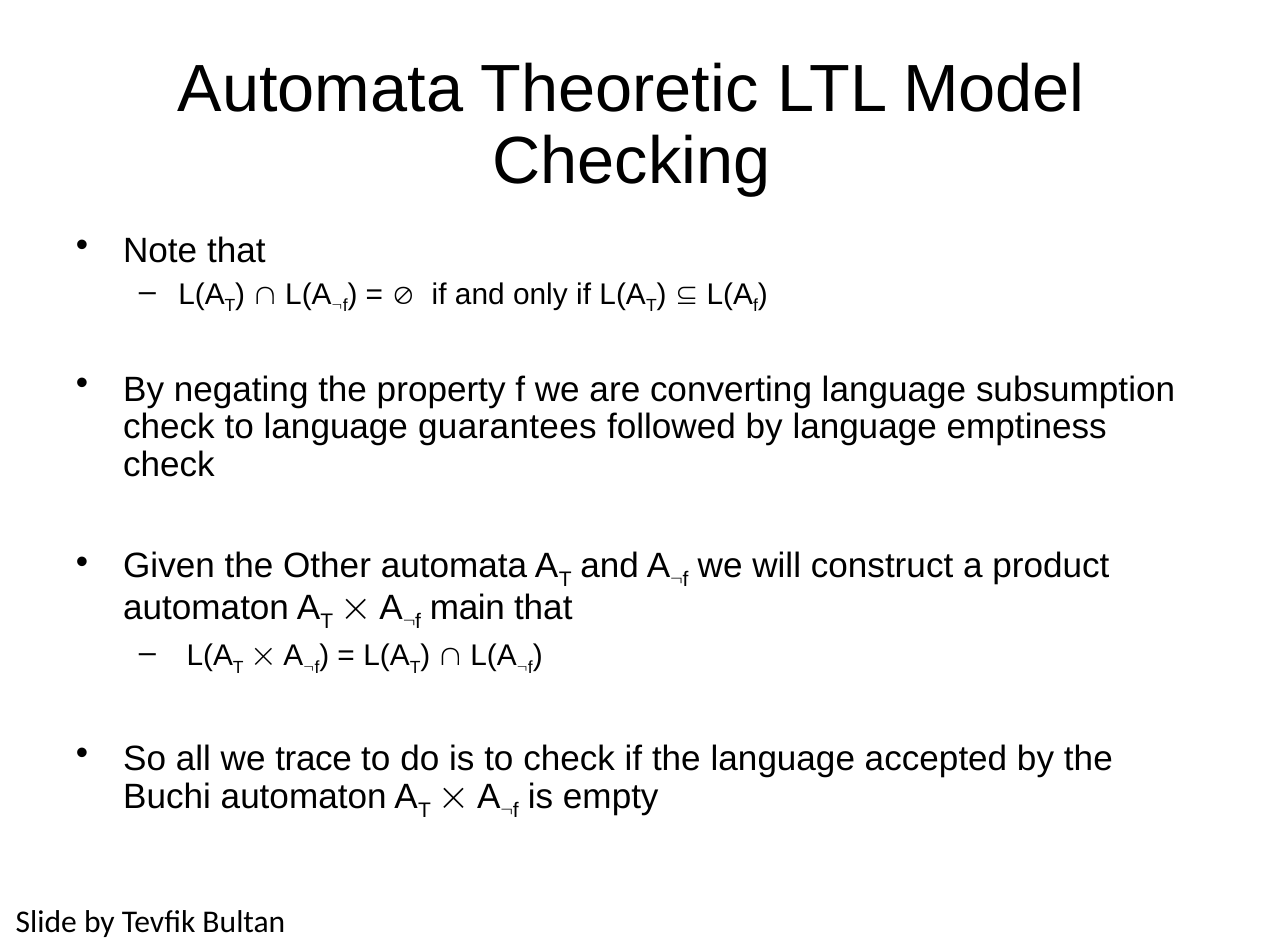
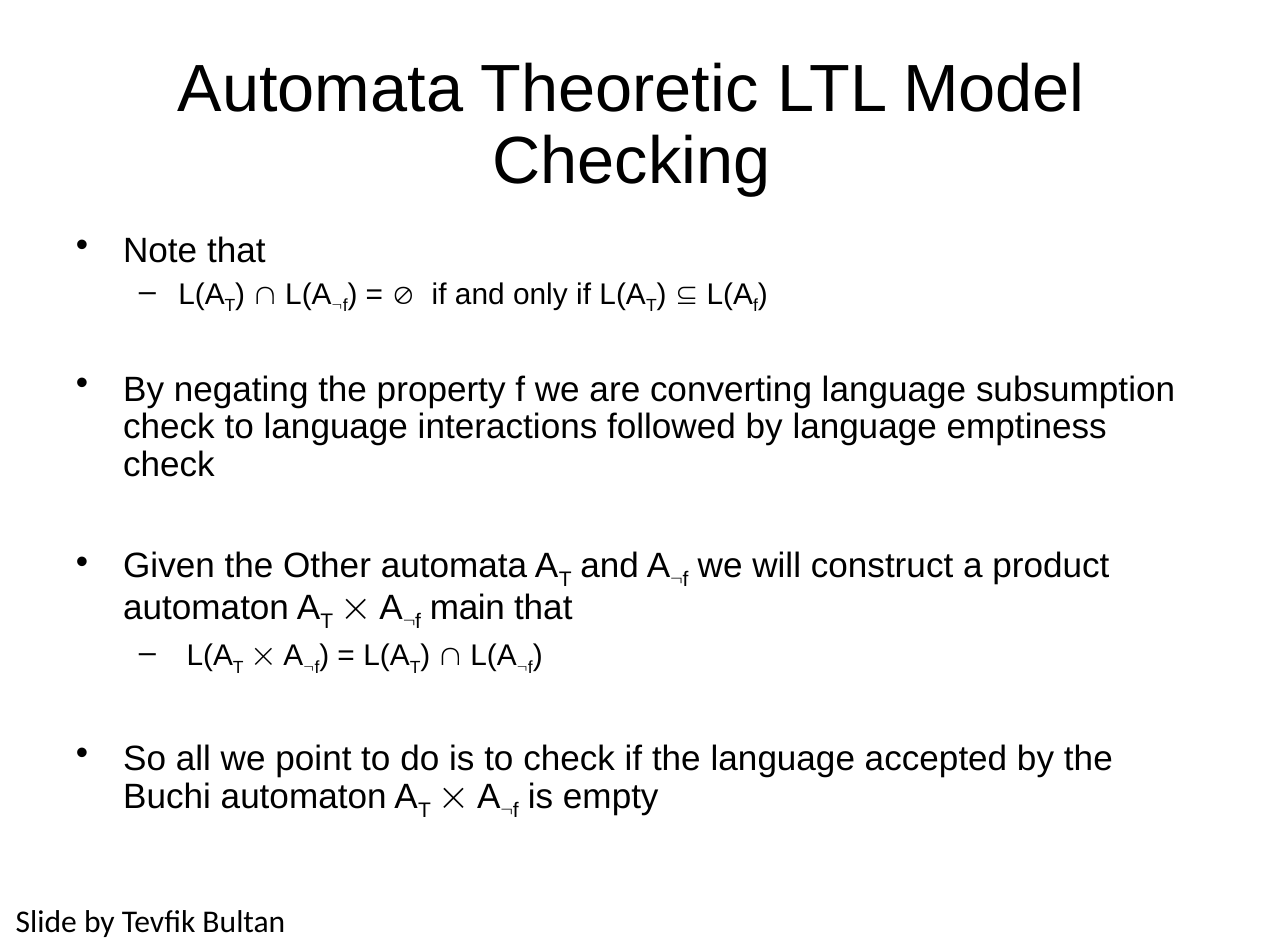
guarantees: guarantees -> interactions (508, 427)
trace: trace -> point (313, 758)
